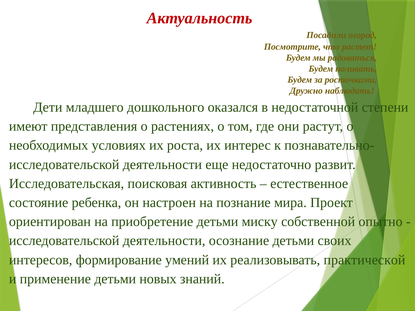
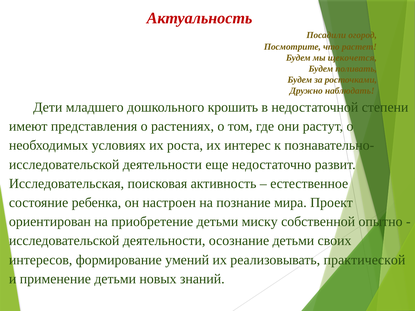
радоваться: радоваться -> щекочется (352, 58)
оказался: оказался -> крошить (233, 107)
